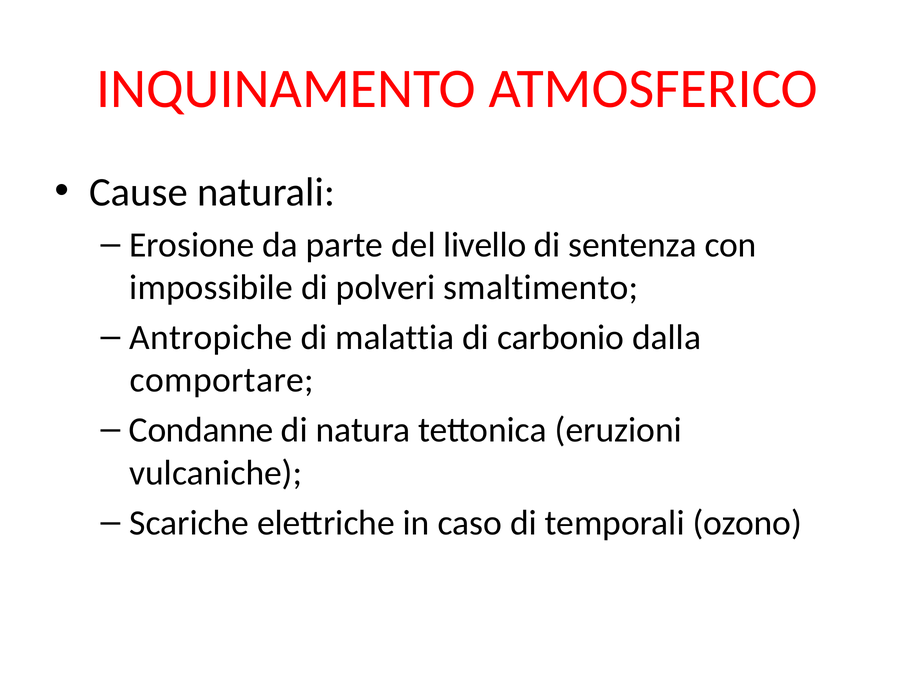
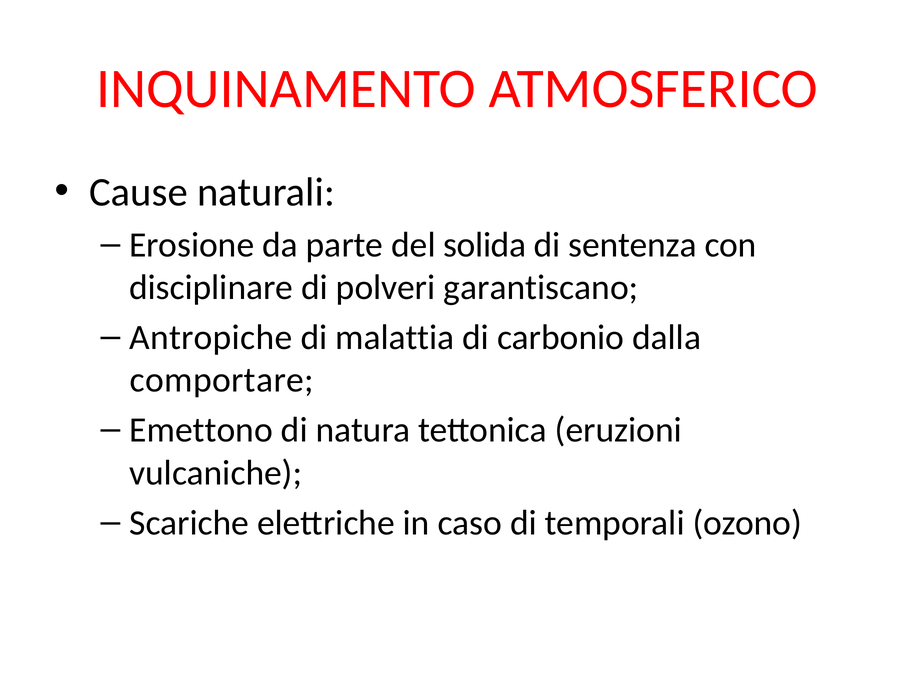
livello: livello -> solida (485, 244)
impossibile: impossibile -> disciplinare (211, 287)
smaltimento: smaltimento -> garantiscano (541, 287)
Condanne: Condanne -> Emettono (201, 430)
